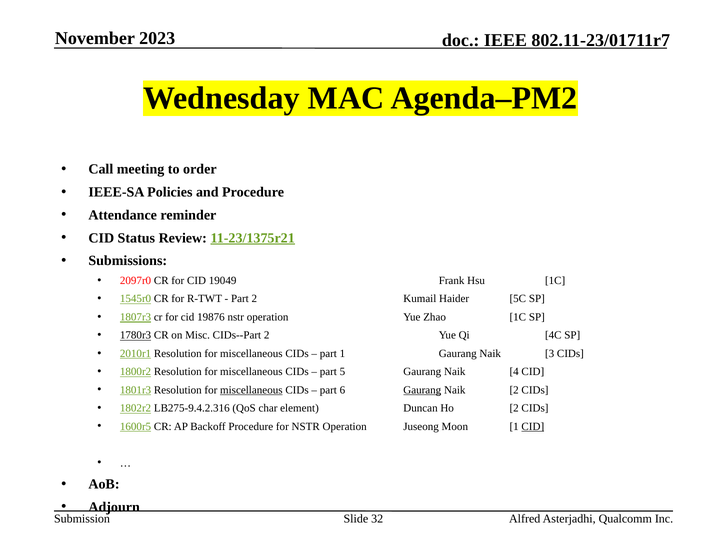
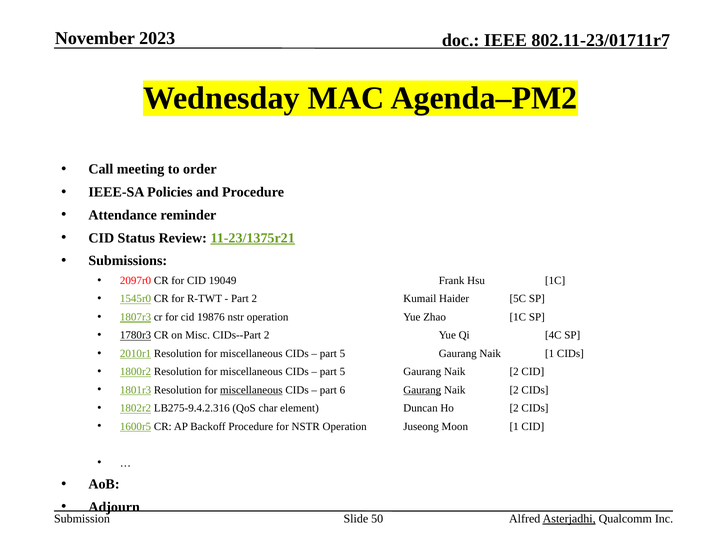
1: 1 -> 5 (342, 353)
Naik 3: 3 -> 1 (550, 353)
5 Gaurang Naik 4: 4 -> 2 (514, 372)
CID underline: present -> none (533, 426)
32: 32 -> 50 (377, 519)
Asterjadhi underline: none -> present (569, 519)
